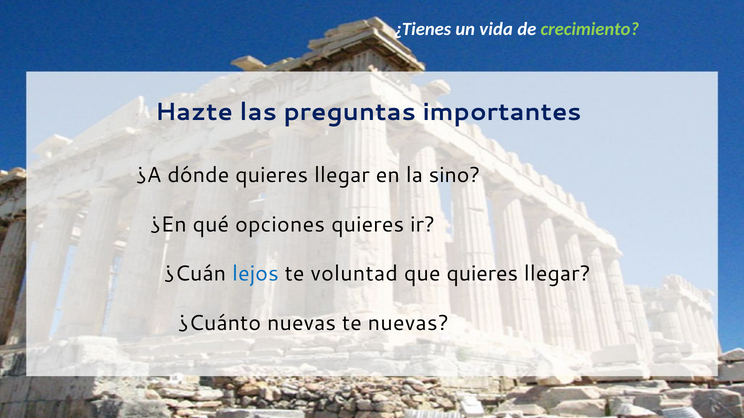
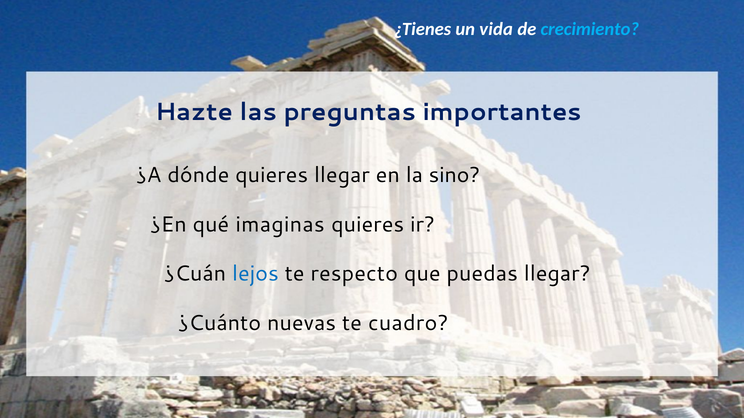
crecimiento colour: light green -> light blue (590, 29)
opciones: opciones -> imaginas (280, 225)
voluntad: voluntad -> respecto (354, 274)
que quieres: quieres -> puedas (482, 274)
te nuevas: nuevas -> cuadro (408, 323)
